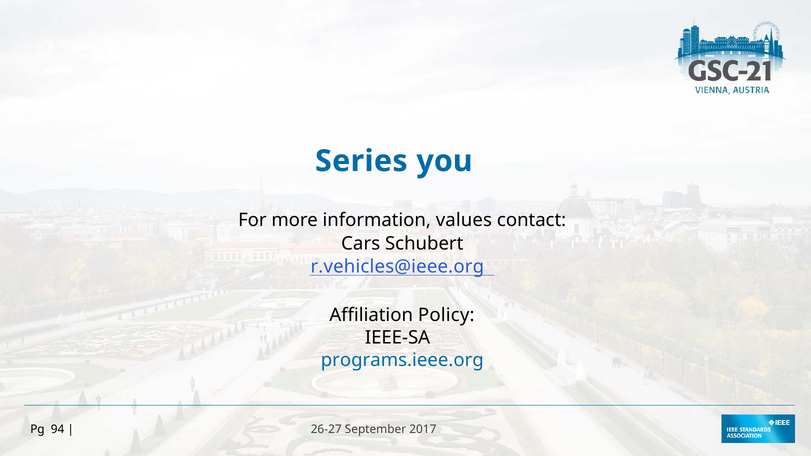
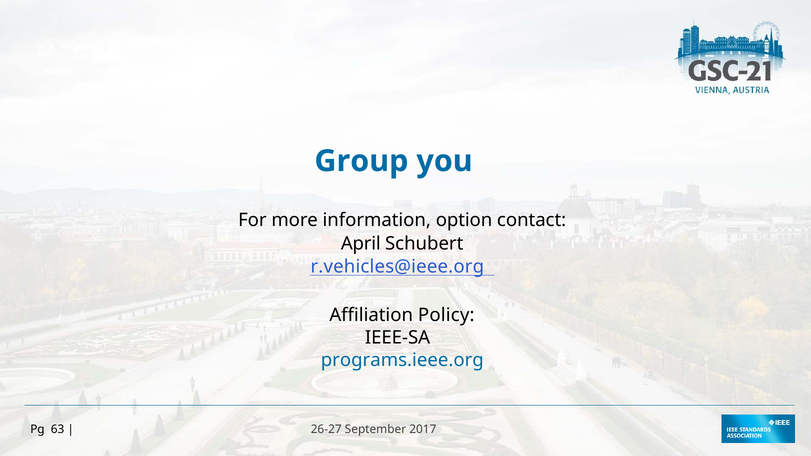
Series: Series -> Group (361, 161)
values: values -> option (464, 221)
Cars: Cars -> April (361, 244)
94: 94 -> 63 (58, 430)
